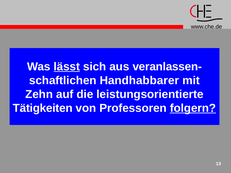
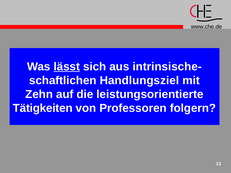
veranlassen-: veranlassen- -> intrinsische- (167, 67)
Handhabbarer: Handhabbarer -> Handlungsziel (139, 81)
folgern underline: present -> none (193, 108)
